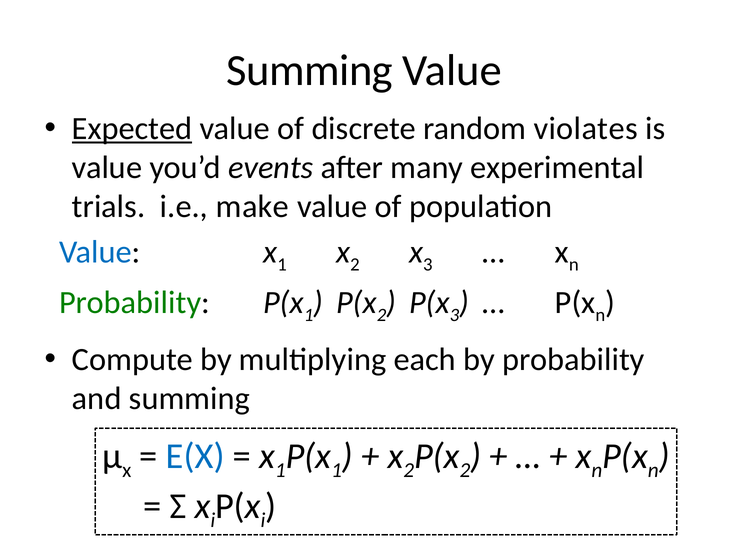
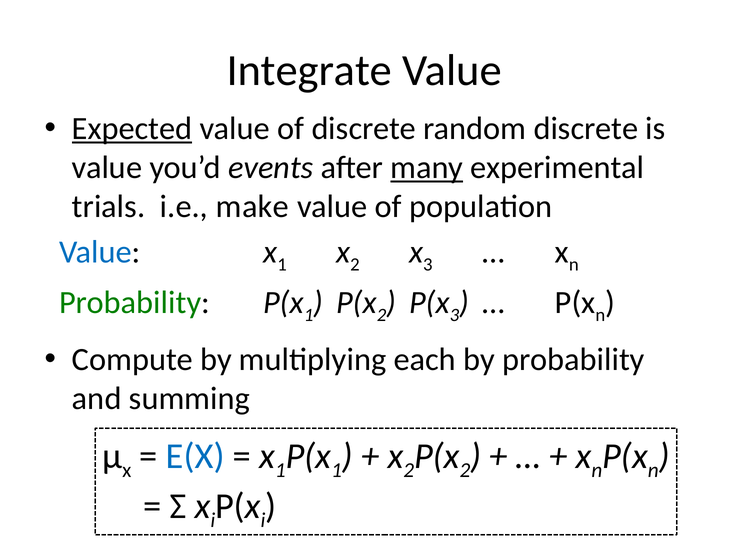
Summing: Summing -> Integrate (309, 71)
random violates: violates -> discrete (586, 129)
many underline: none -> present (427, 168)
